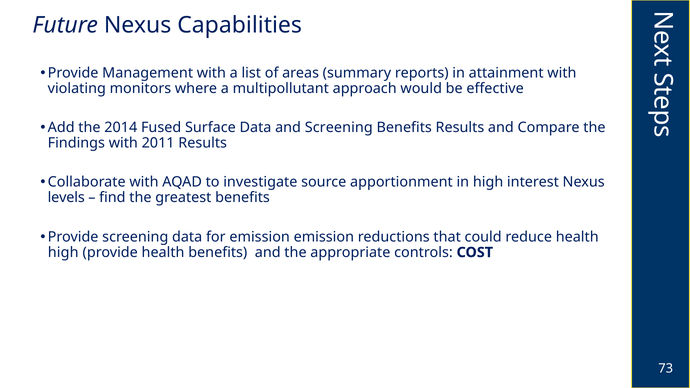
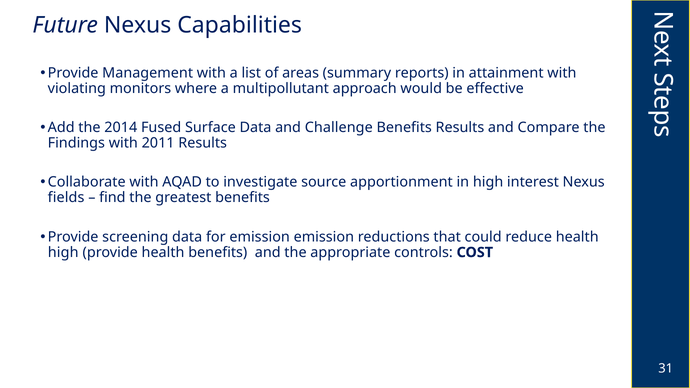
and Screening: Screening -> Challenge (339, 128)
levels: levels -> fields (66, 198)
73: 73 -> 31 (666, 369)
